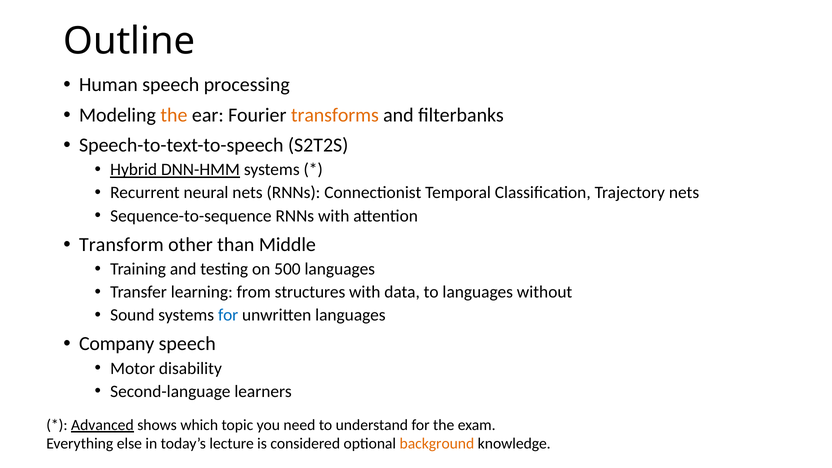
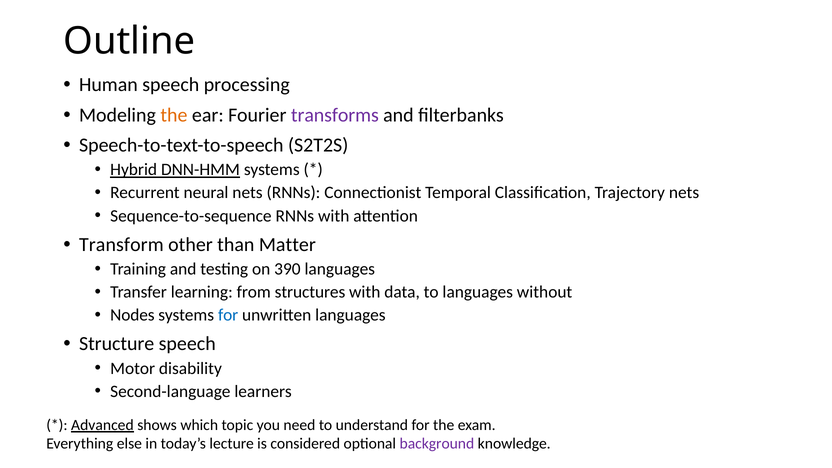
transforms colour: orange -> purple (335, 115)
Middle: Middle -> Matter (287, 245)
500: 500 -> 390 (287, 269)
Sound: Sound -> Nodes (132, 315)
Company: Company -> Structure (117, 344)
background colour: orange -> purple (437, 444)
